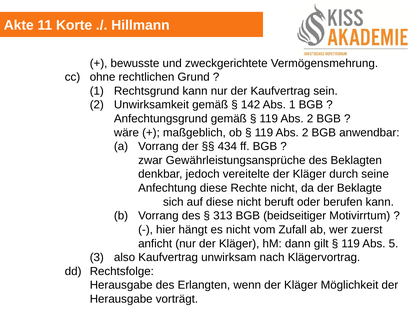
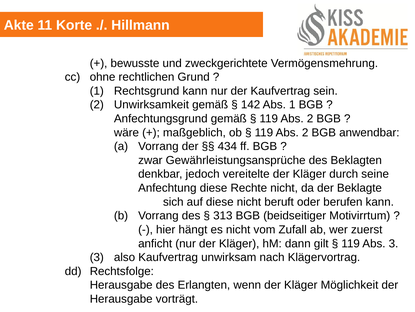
Abs 5: 5 -> 3 (393, 243)
